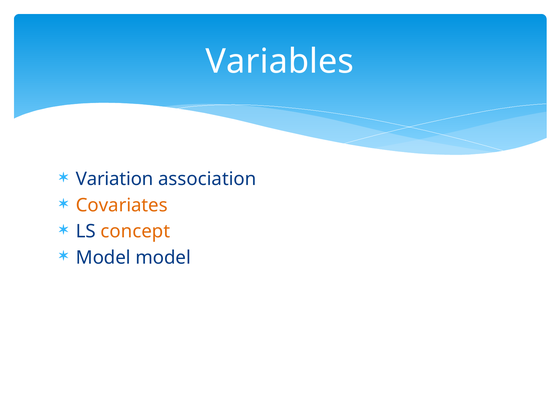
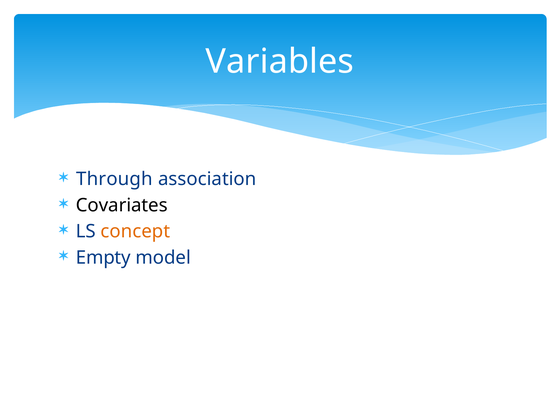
Variation: Variation -> Through (114, 179)
Covariates colour: orange -> black (122, 205)
Model: Model -> Empty (103, 258)
